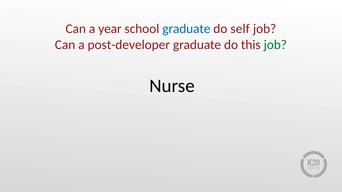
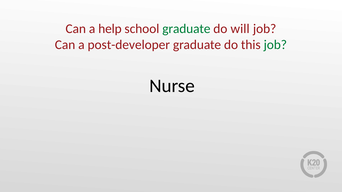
year: year -> help (110, 29)
graduate colour: blue -> green (186, 29)
self: self -> will (240, 29)
